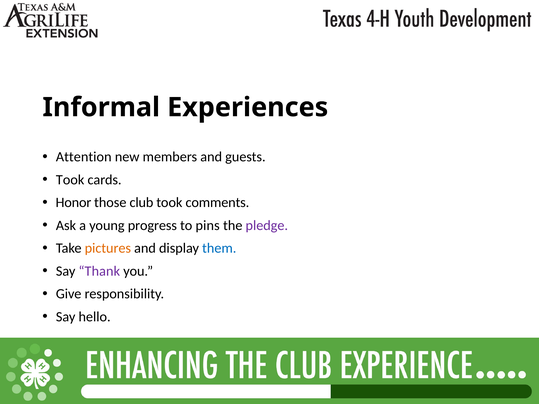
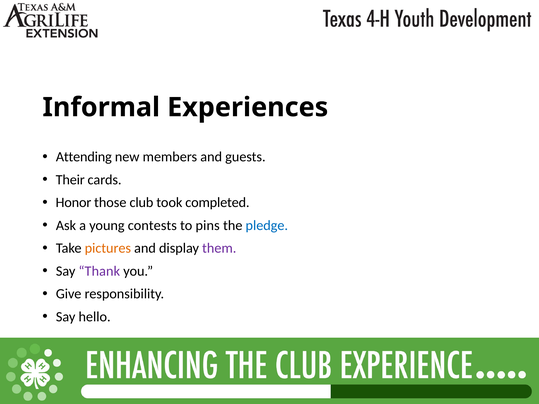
Attention: Attention -> Attending (84, 157)
Took: Took -> Their (70, 180)
comments: comments -> completed (217, 203)
progress: progress -> contests (152, 226)
pledge colour: purple -> blue (267, 226)
them colour: blue -> purple (219, 248)
